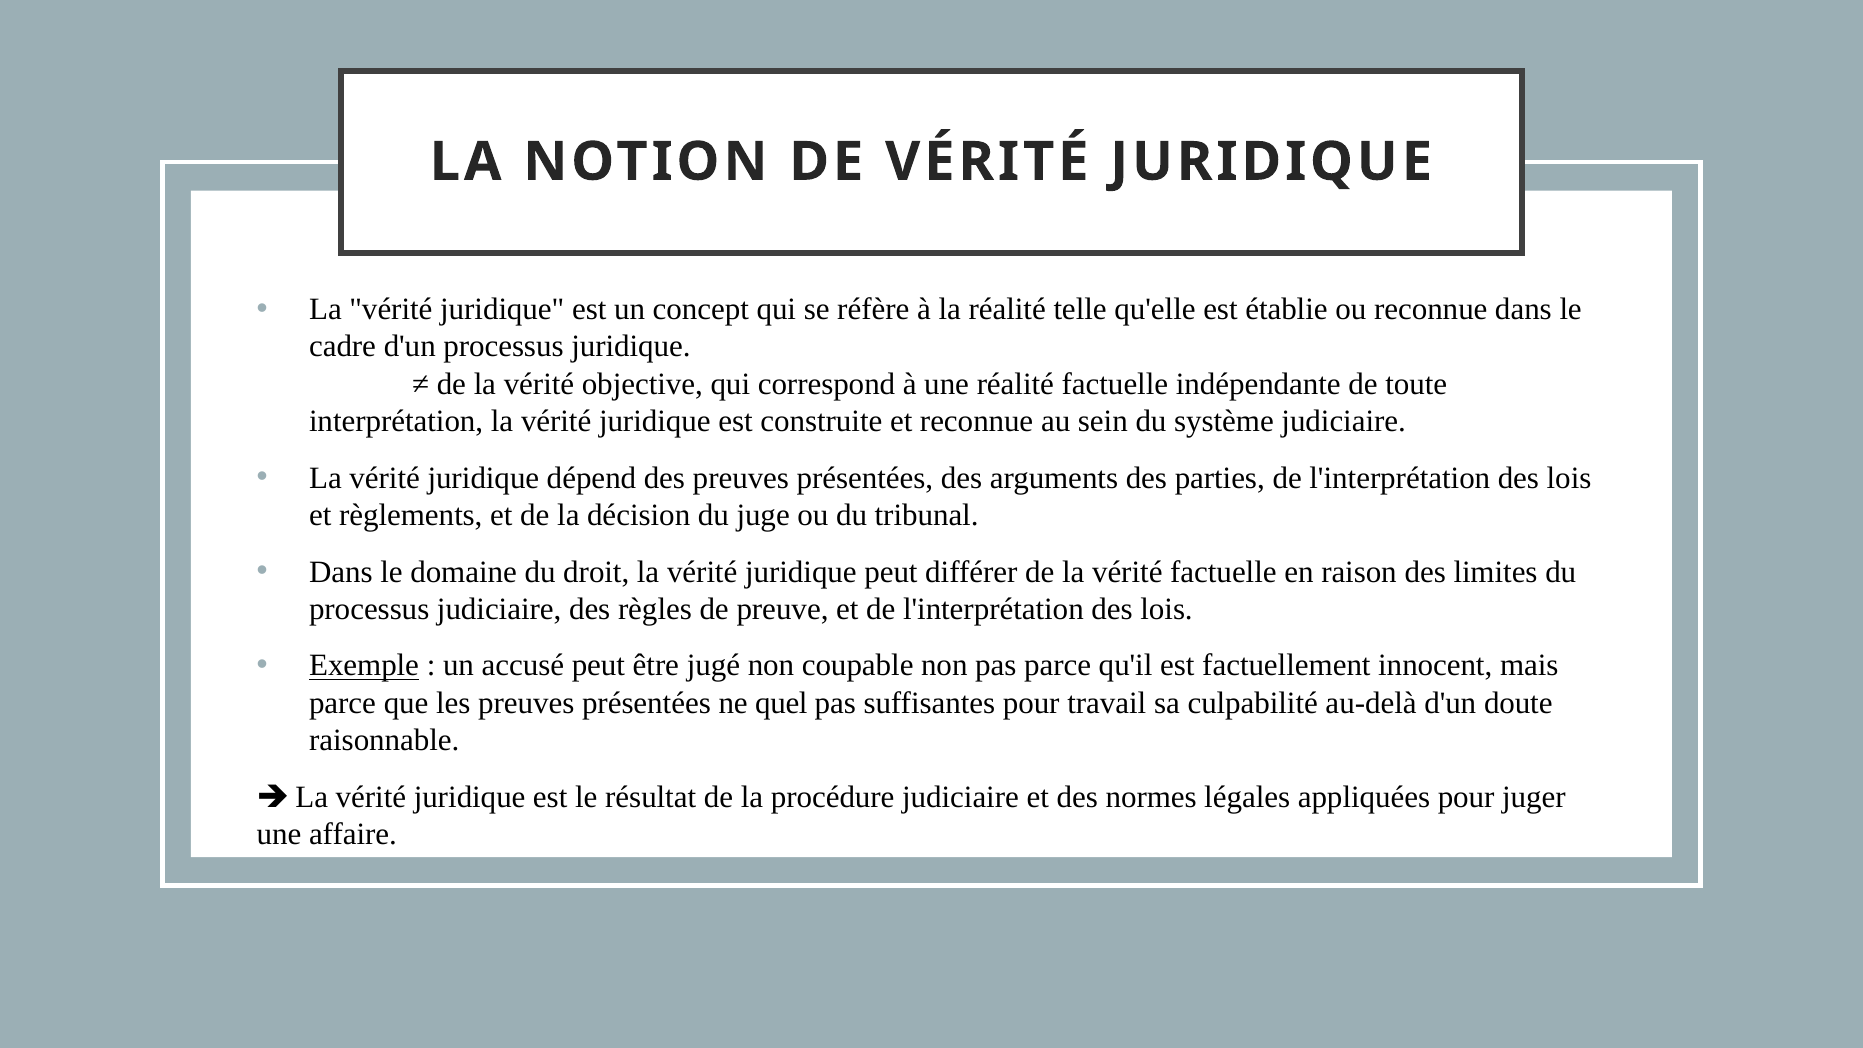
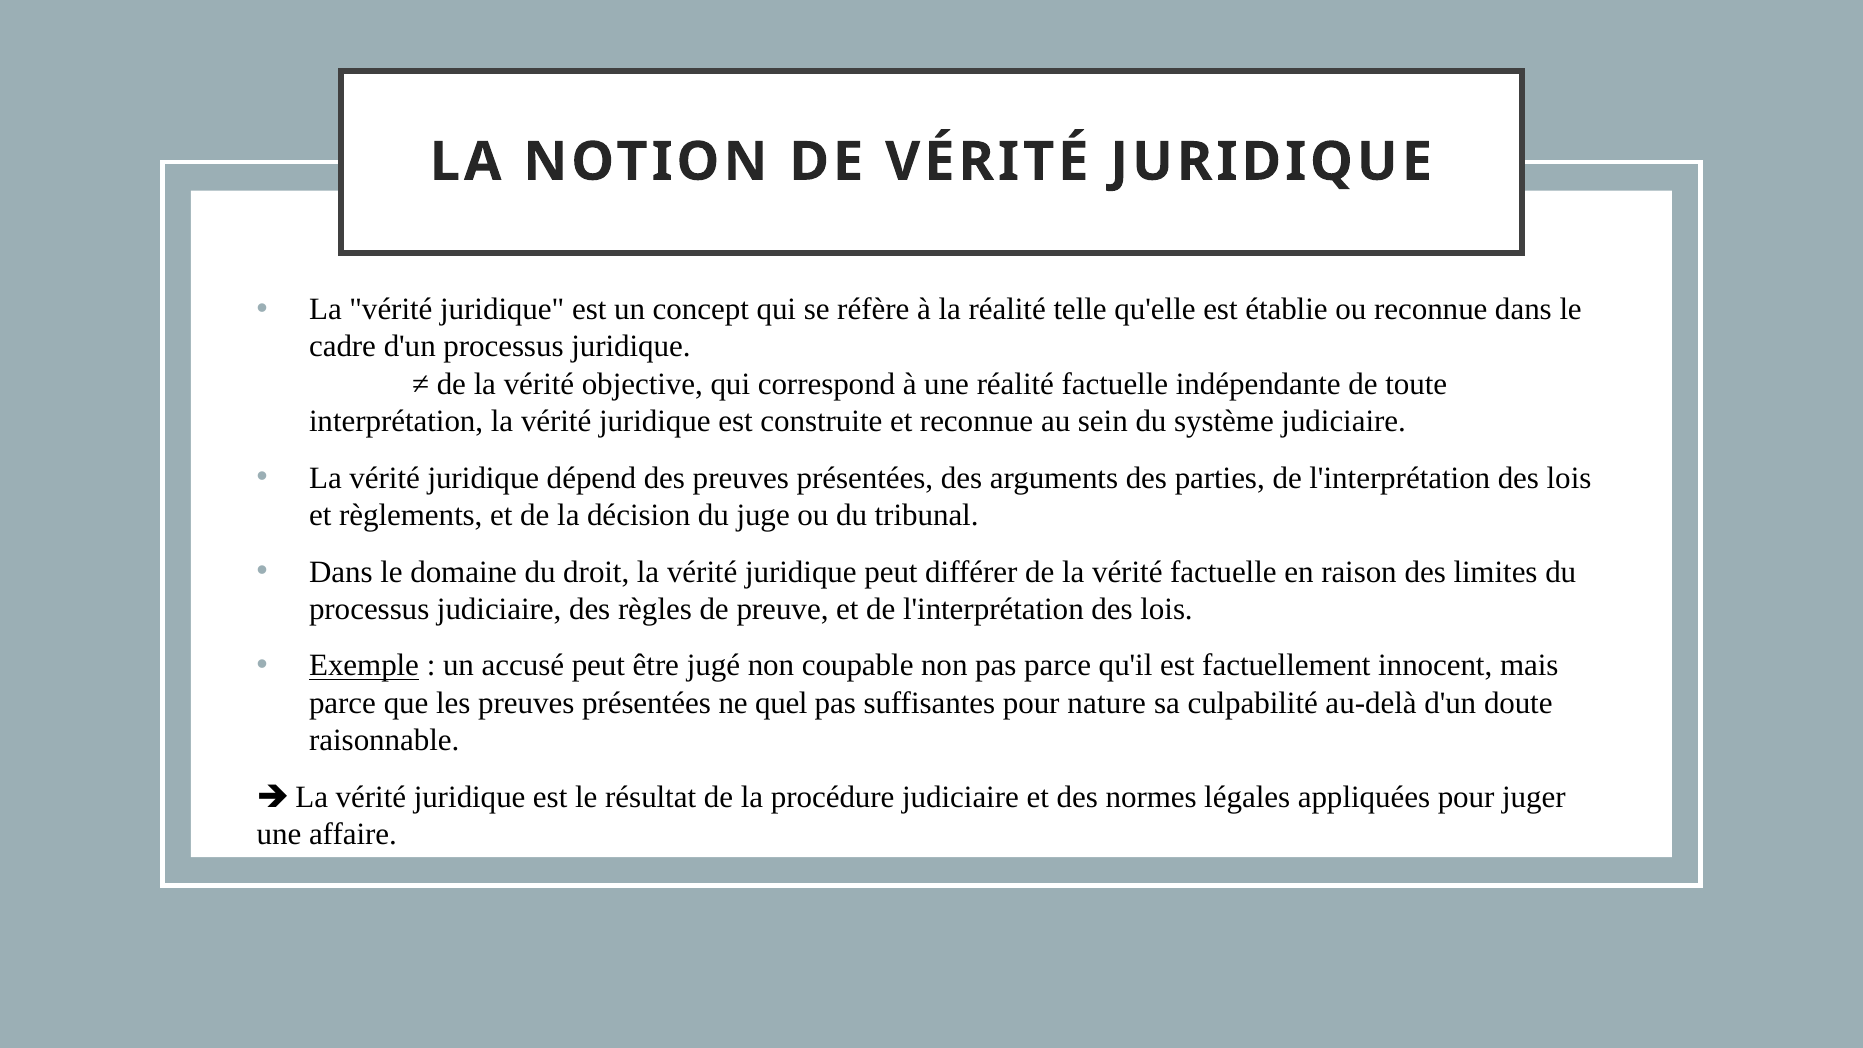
travail: travail -> nature (1107, 703)
